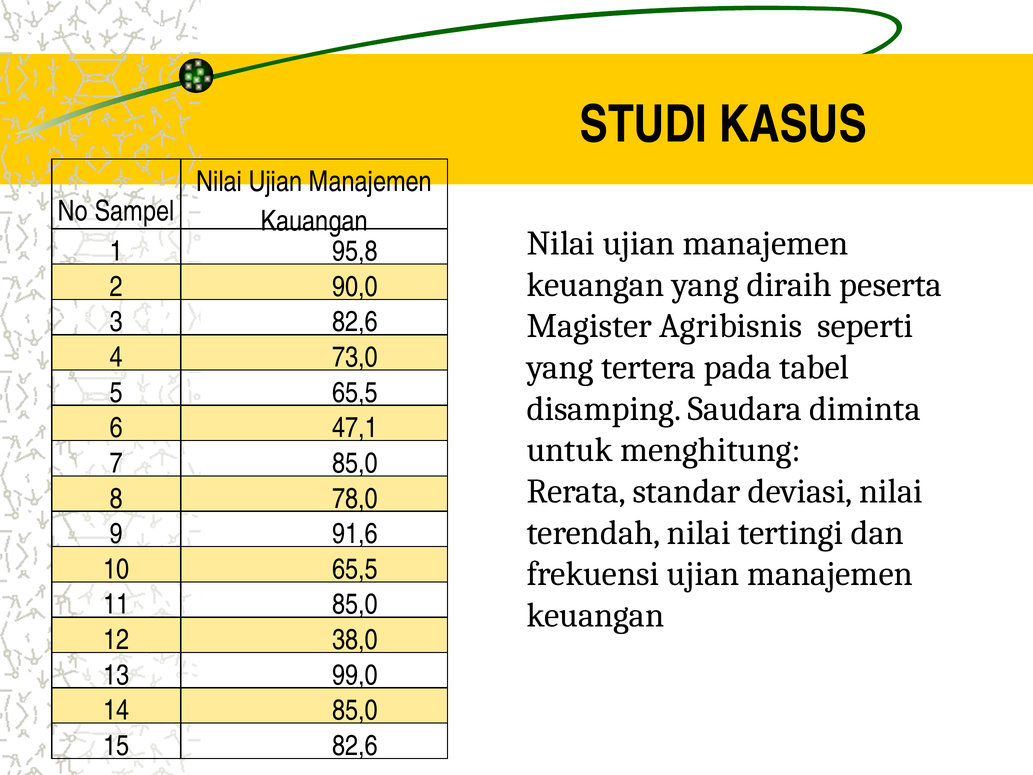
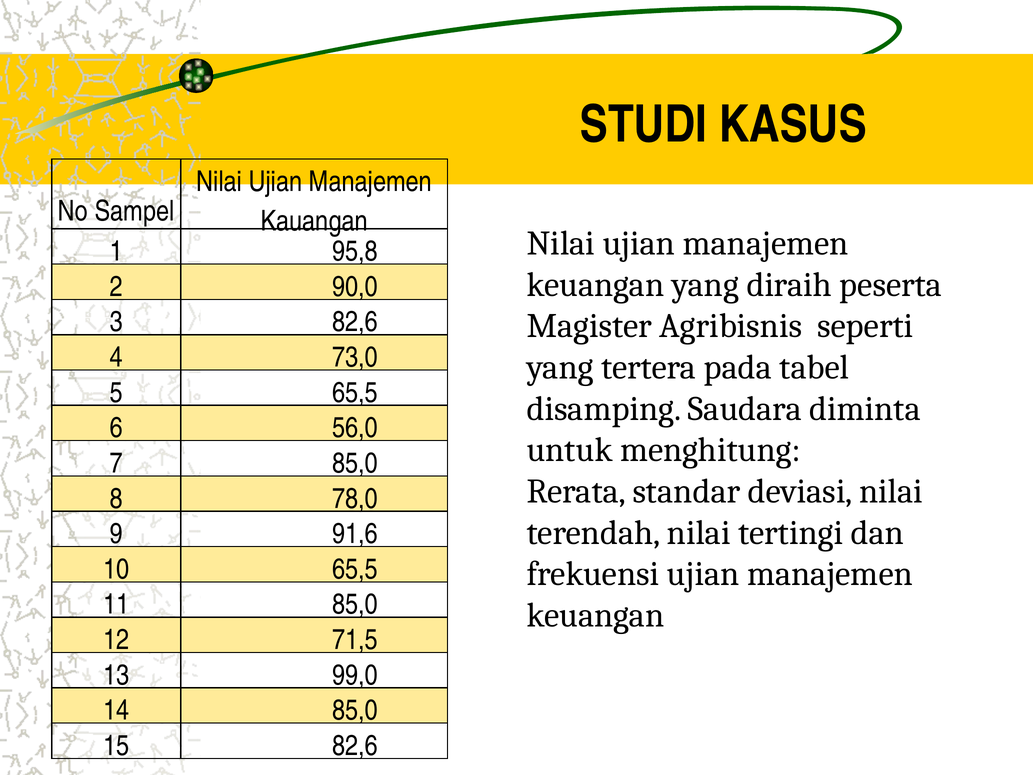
47,1: 47,1 -> 56,0 (355, 428)
38,0: 38,0 -> 71,5 (355, 640)
